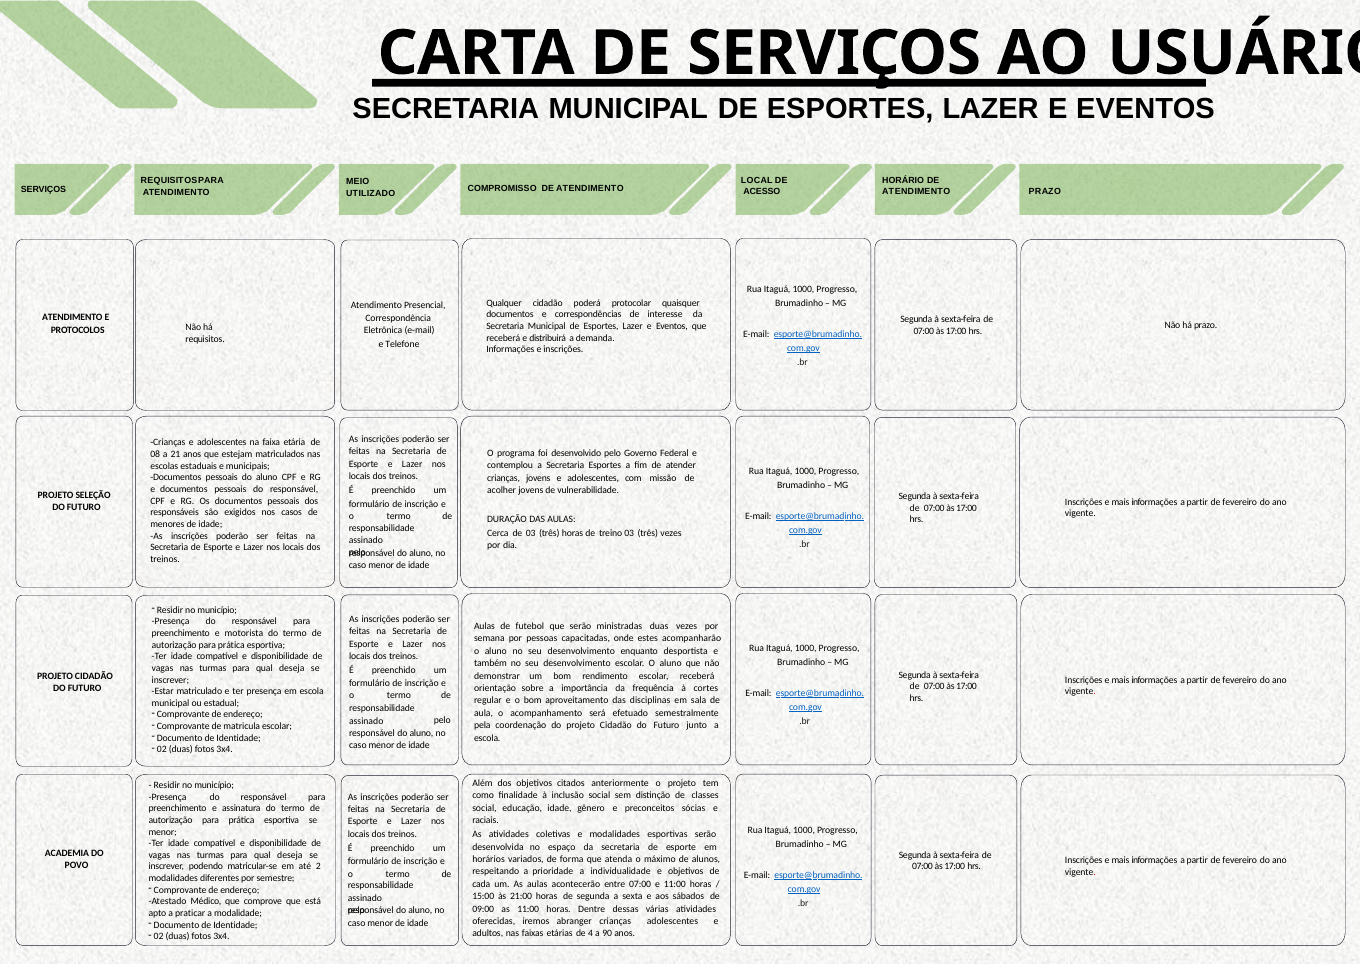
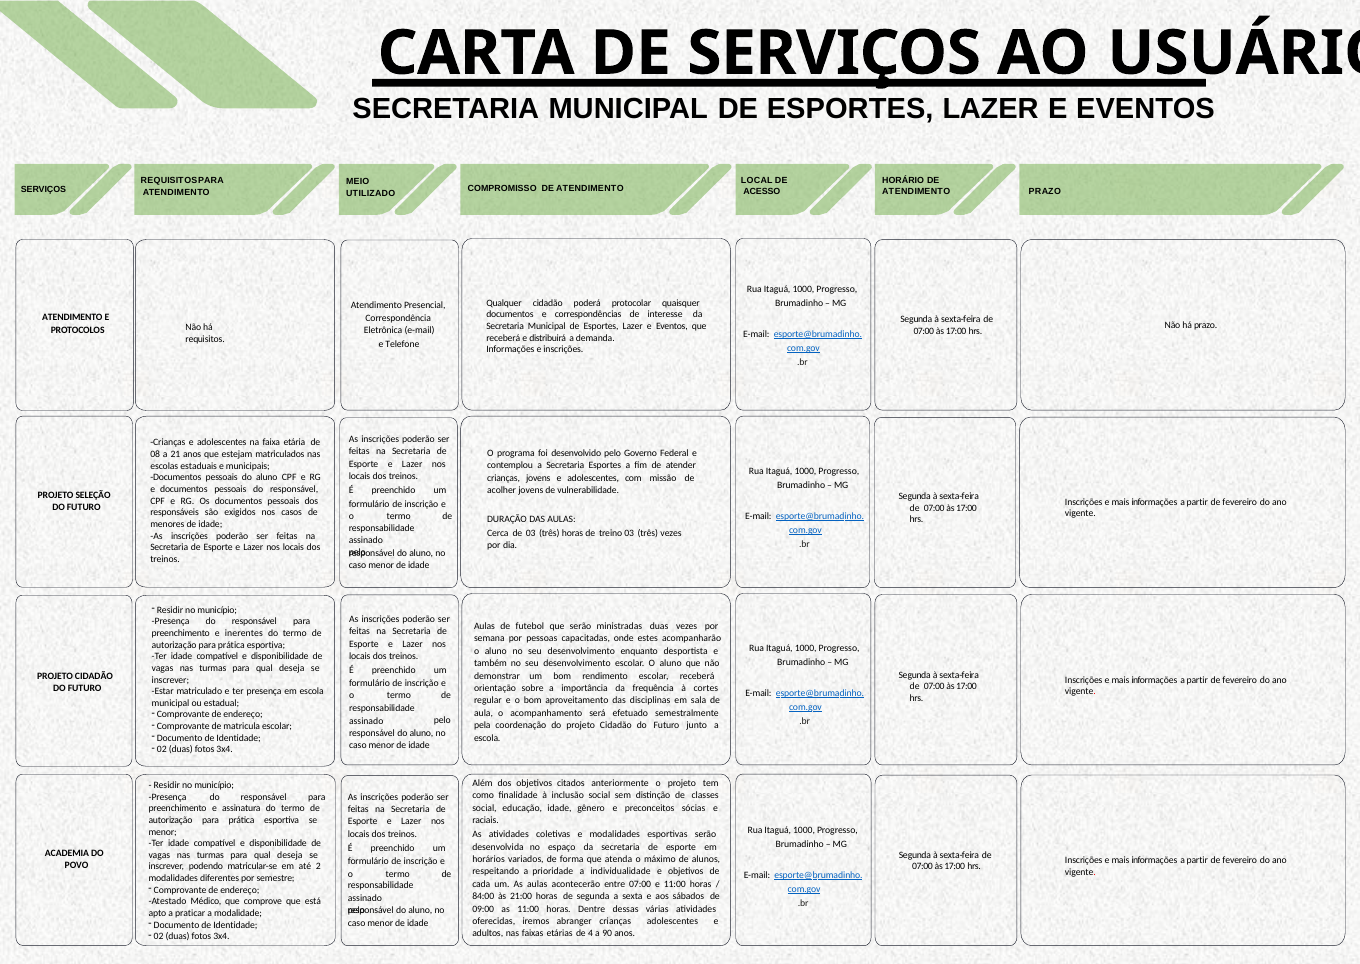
motorista: motorista -> inerentes (244, 634)
15:00: 15:00 -> 84:00 (483, 897)
